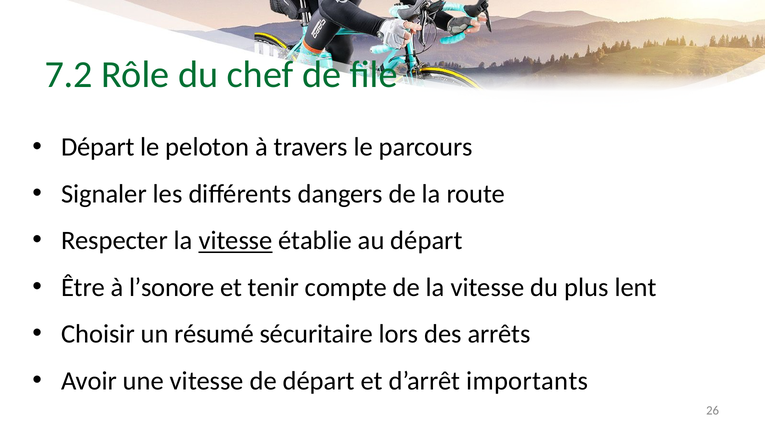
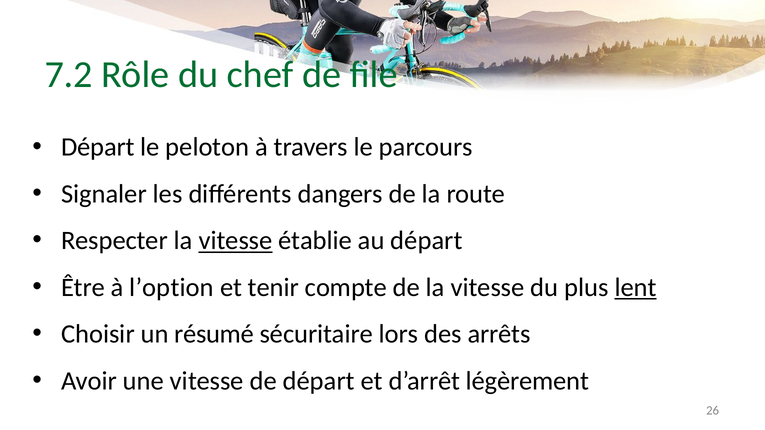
l’sonore: l’sonore -> l’option (172, 288)
lent underline: none -> present (635, 288)
importants: importants -> légèrement (528, 381)
